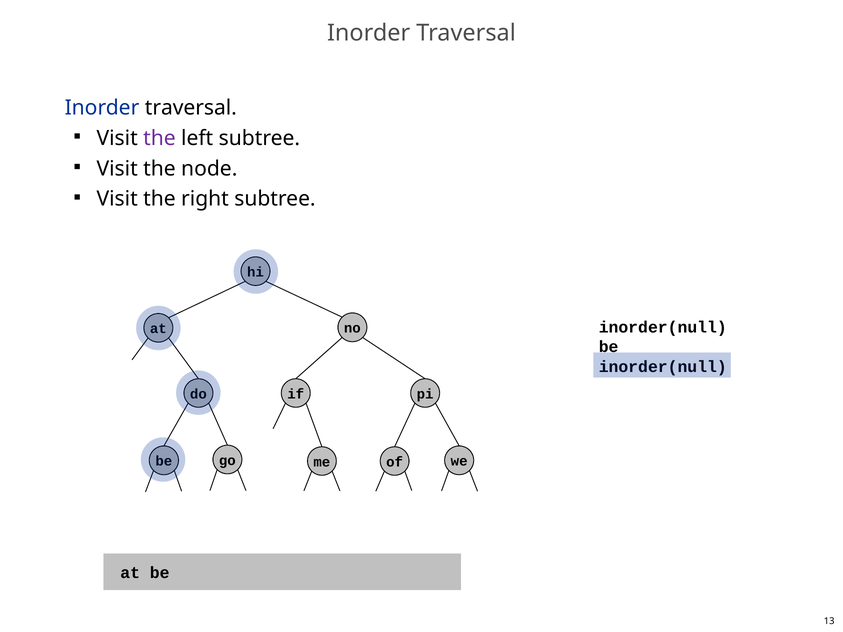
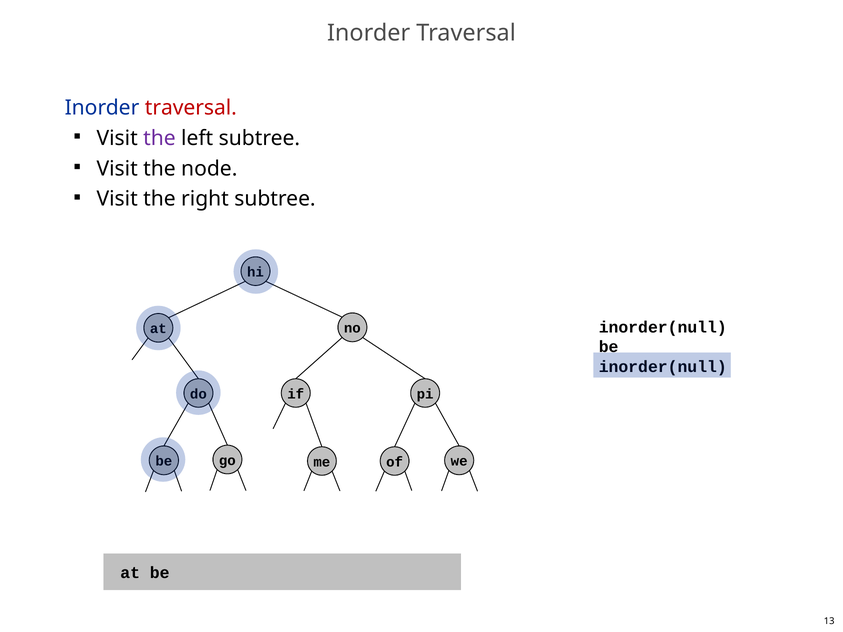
traversal colour: black -> red (191, 108)
